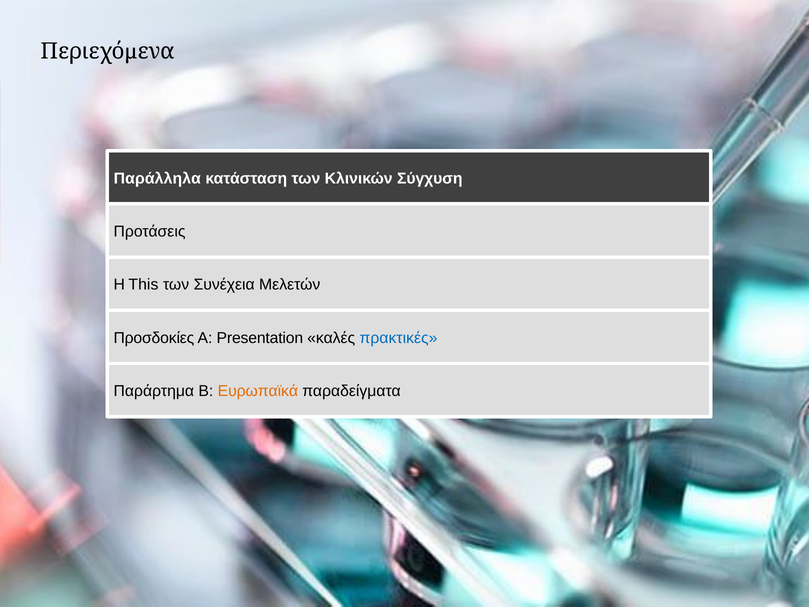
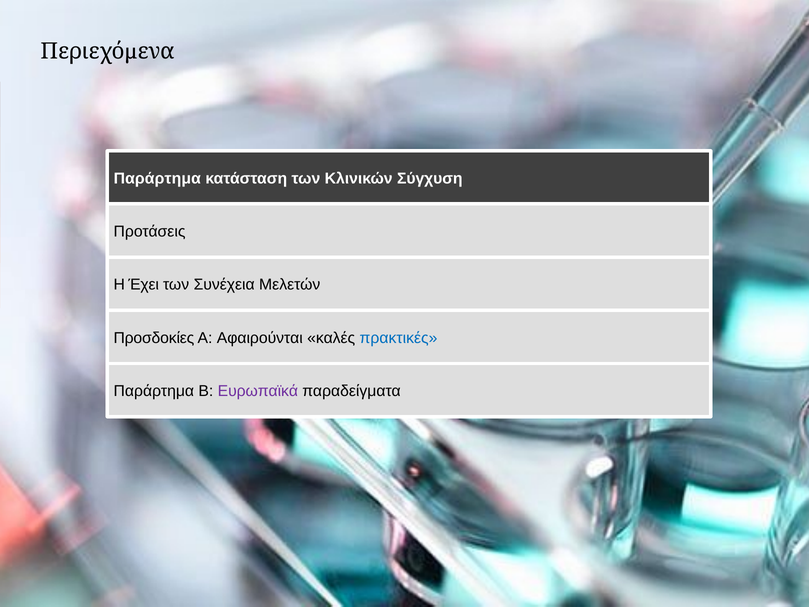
Παράλληλα: Παράλληλα -> Παράρτημα (157, 178)
This: This -> Έχει (144, 285)
Presentation: Presentation -> Αφαιρούνται (260, 338)
Ευρωπαϊκά colour: orange -> purple (258, 391)
